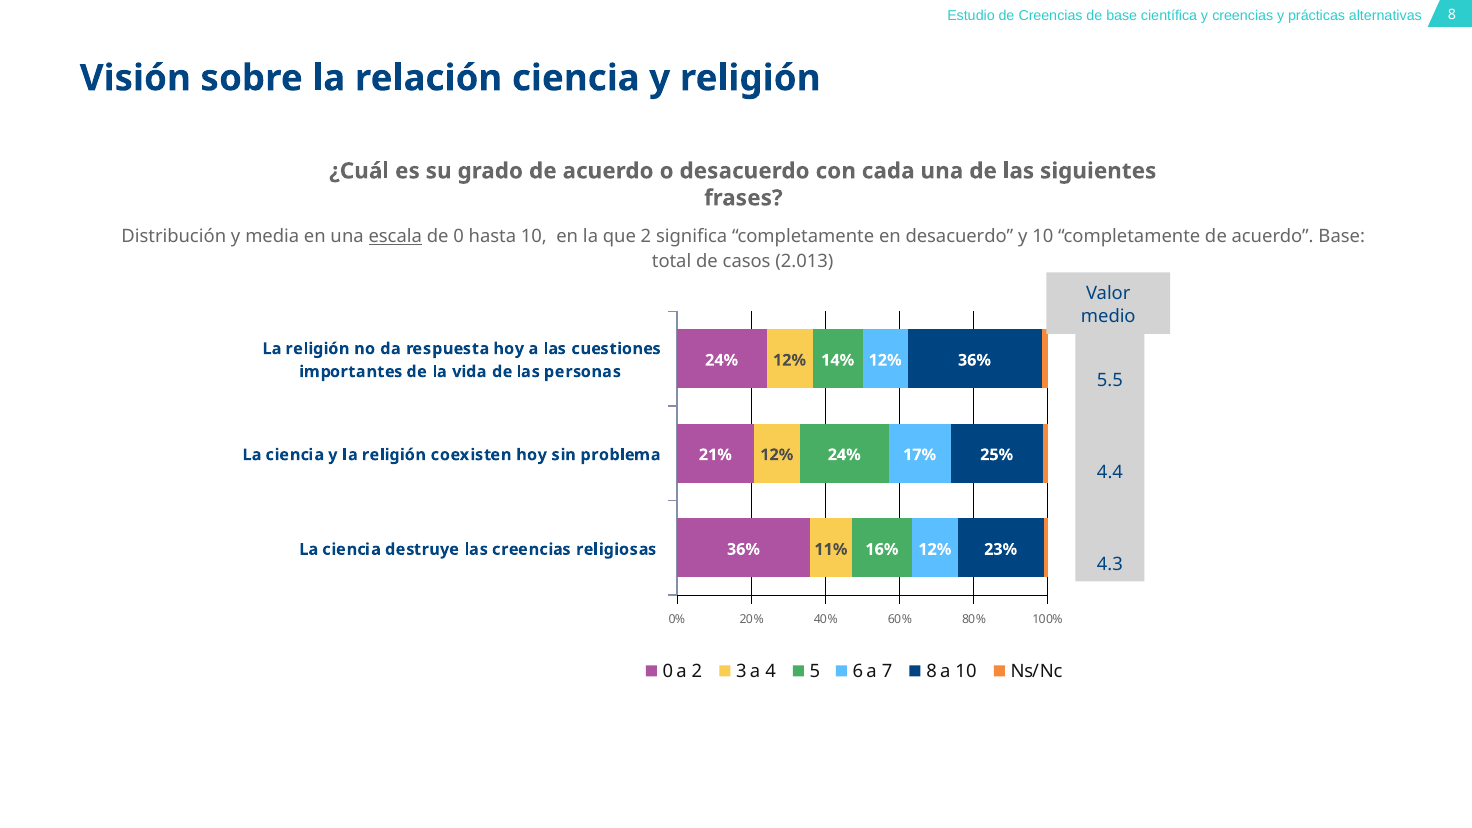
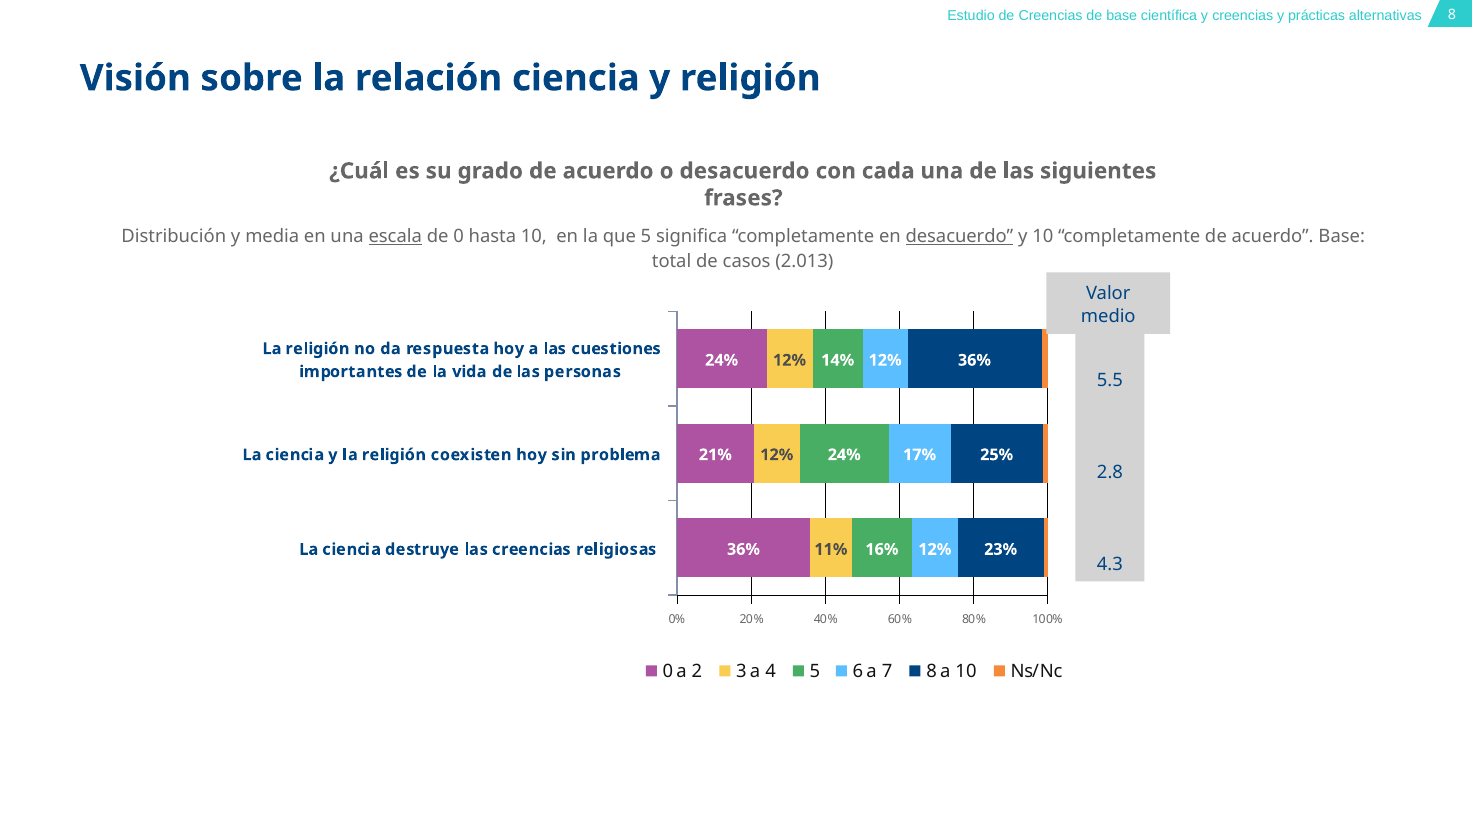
que 2: 2 -> 5 (646, 237)
desacuerdo underline: none -> present (959, 237)
4.4: 4.4 -> 2.8 (1110, 472)
